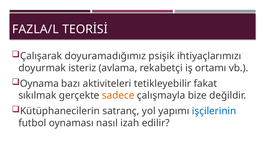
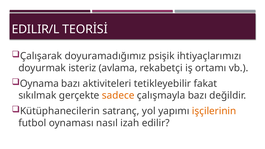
FAZLA/L: FAZLA/L -> EDILIR/L (36, 29)
çalışmayla bize: bize -> bazı (197, 95)
işçilerinin colour: blue -> orange (214, 111)
